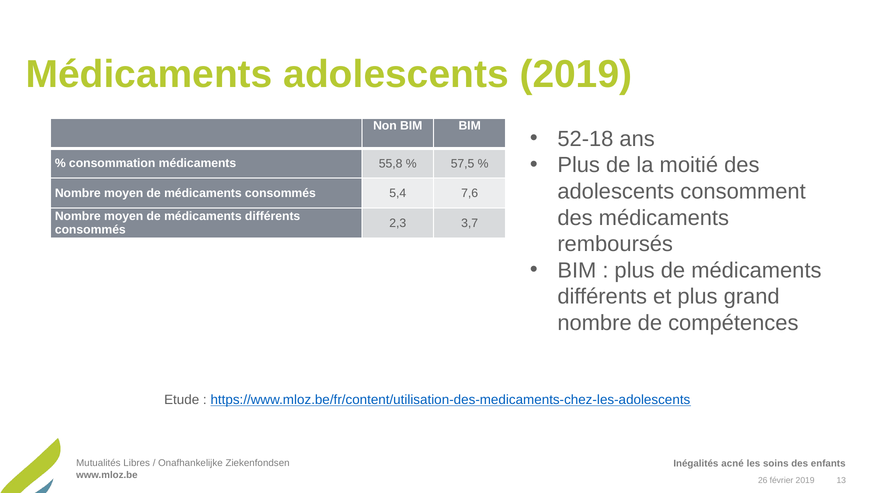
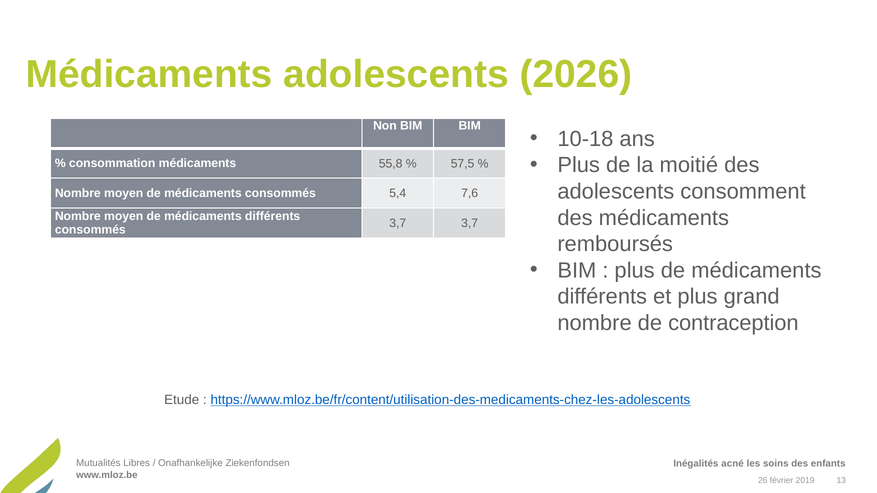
adolescents 2019: 2019 -> 2026 (576, 75)
52-18: 52-18 -> 10-18 (585, 139)
2,3: 2,3 -> 3,7 (398, 223)
compétences: compétences -> contraception (733, 323)
